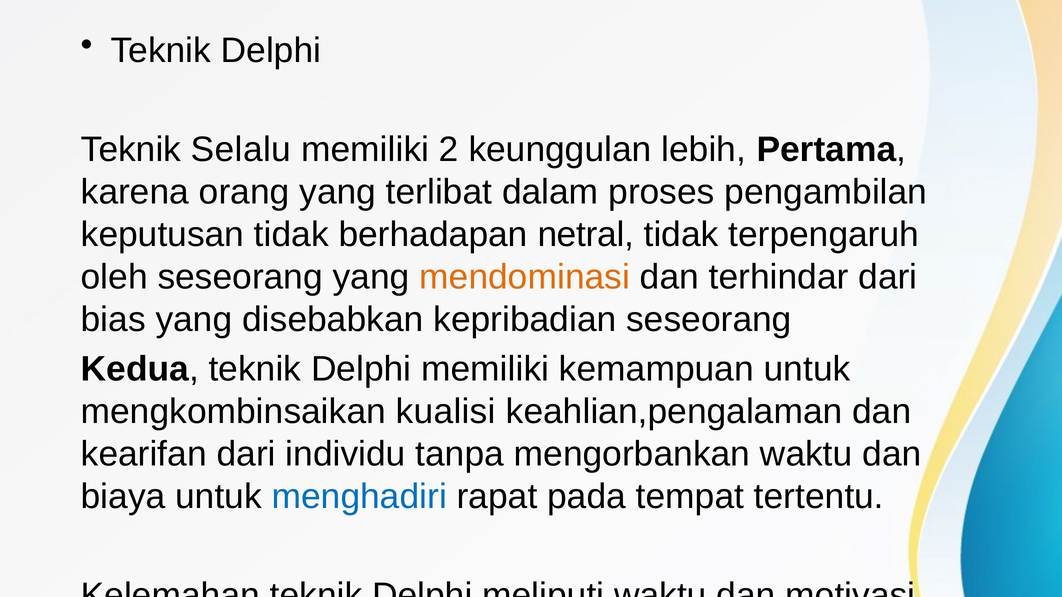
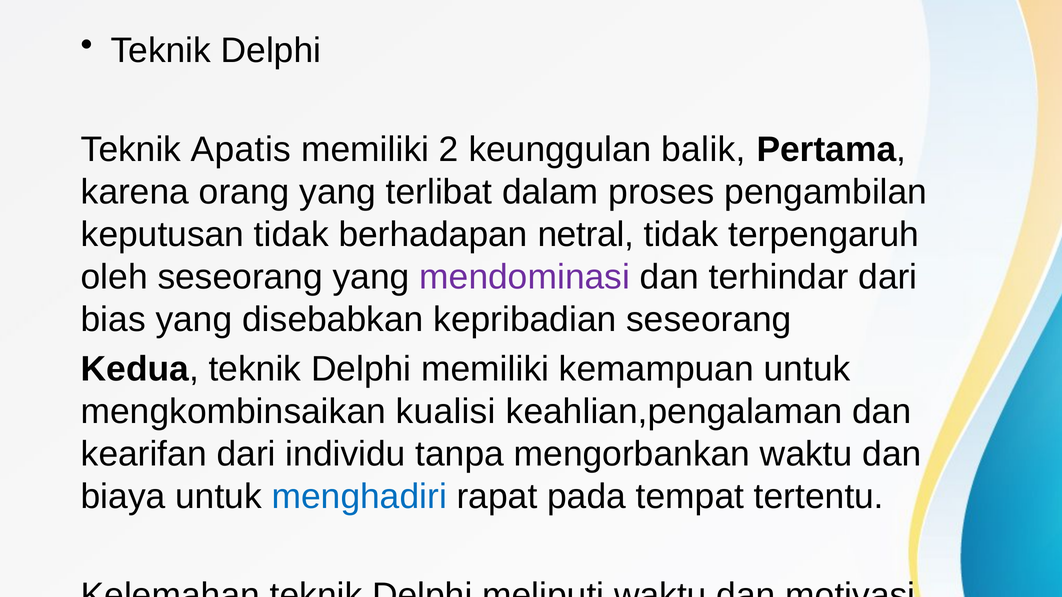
Selalu: Selalu -> Apatis (241, 150)
lebih: lebih -> balik (704, 150)
mendominasi colour: orange -> purple (525, 277)
